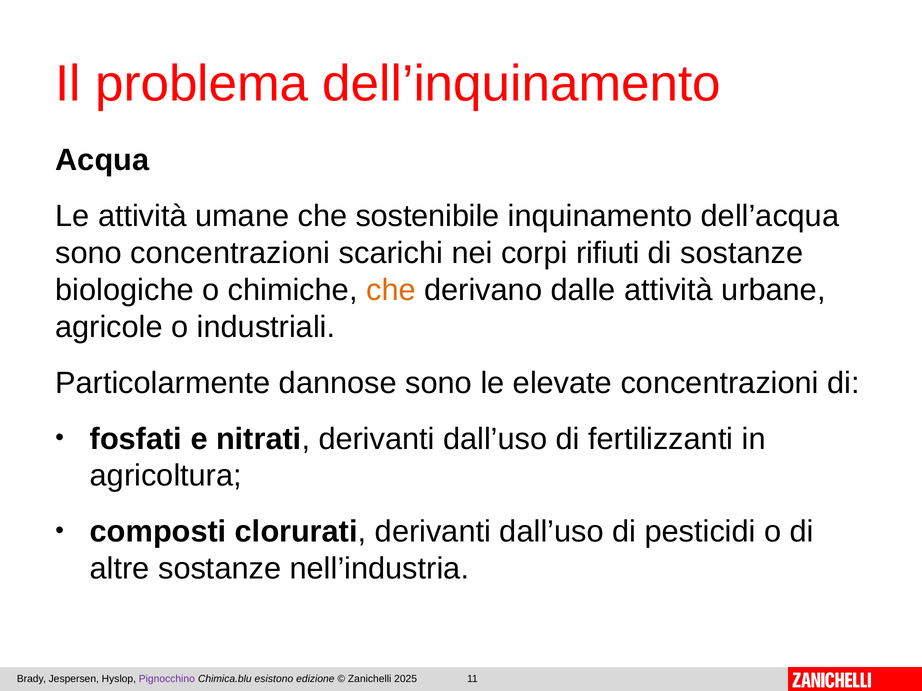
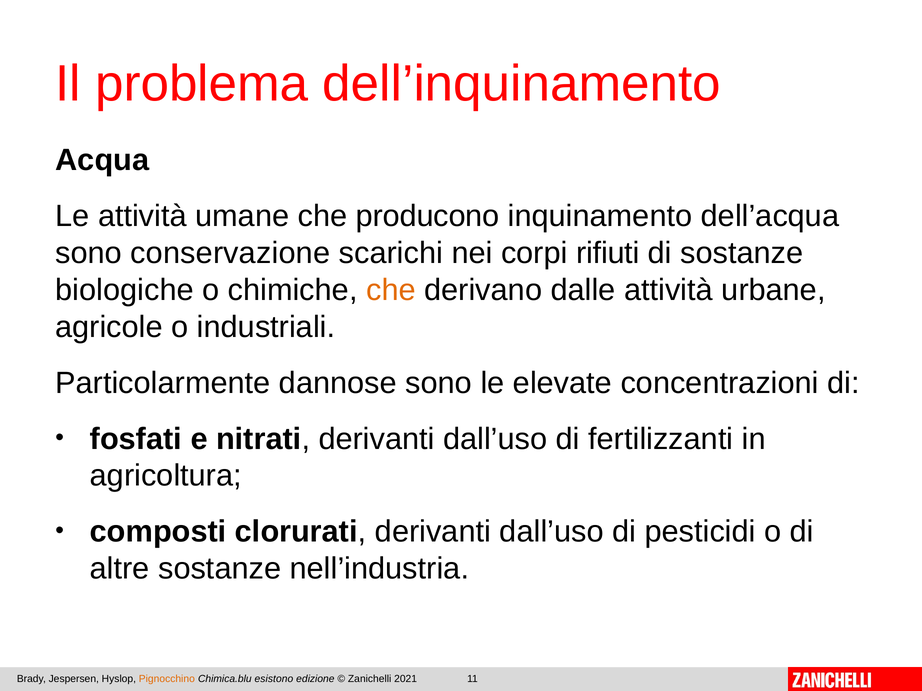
sostenibile: sostenibile -> producono (428, 216)
sono concentrazioni: concentrazioni -> conservazione (230, 253)
Pignocchino colour: purple -> orange (167, 680)
2025: 2025 -> 2021 (406, 680)
